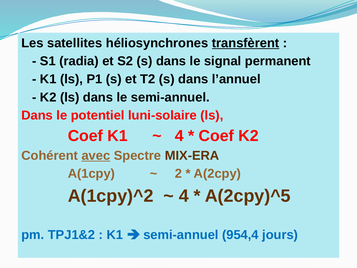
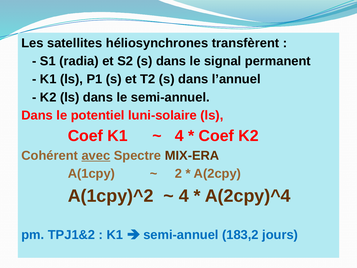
transfèrent underline: present -> none (246, 43)
A(2cpy)^5: A(2cpy)^5 -> A(2cpy)^4 (248, 196)
954,4: 954,4 -> 183,2 (240, 235)
